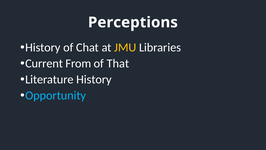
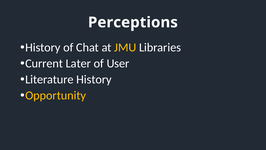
From: From -> Later (78, 63)
That: That -> User (118, 63)
Opportunity colour: light blue -> yellow (56, 95)
